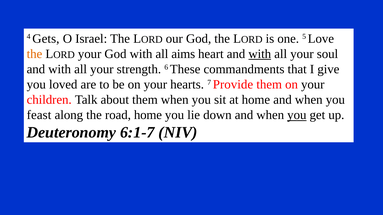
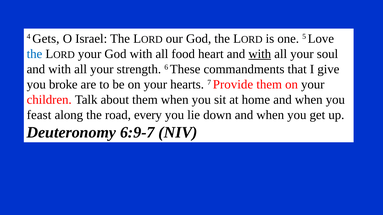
the colour: orange -> blue (34, 54)
aims: aims -> food (183, 54)
loved: loved -> broke (63, 85)
road home: home -> every (148, 115)
you underline: present -> none (297, 115)
6:1-7: 6:1-7 -> 6:9-7 (137, 133)
